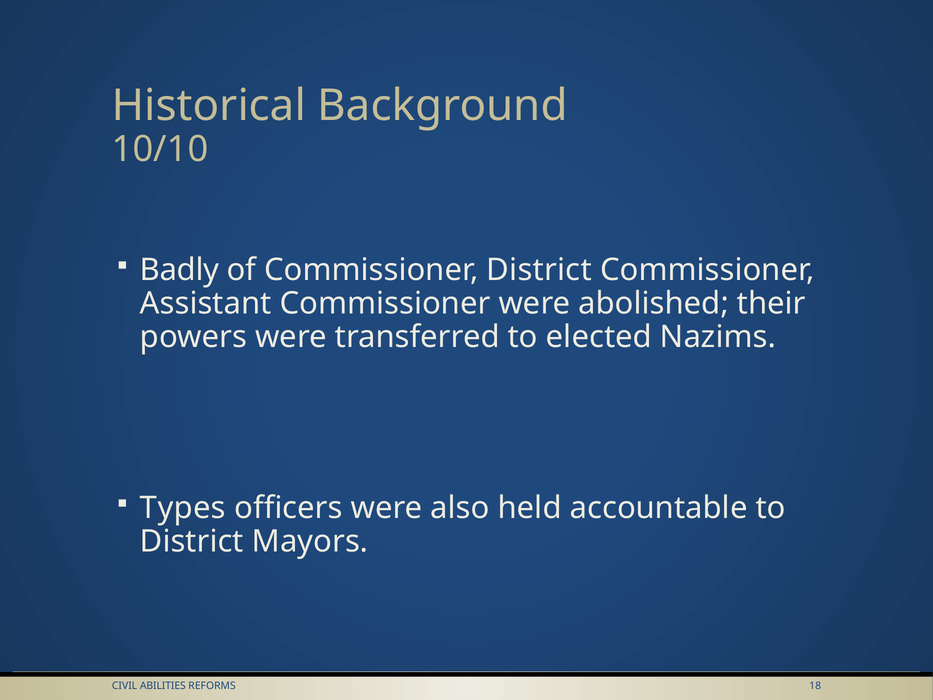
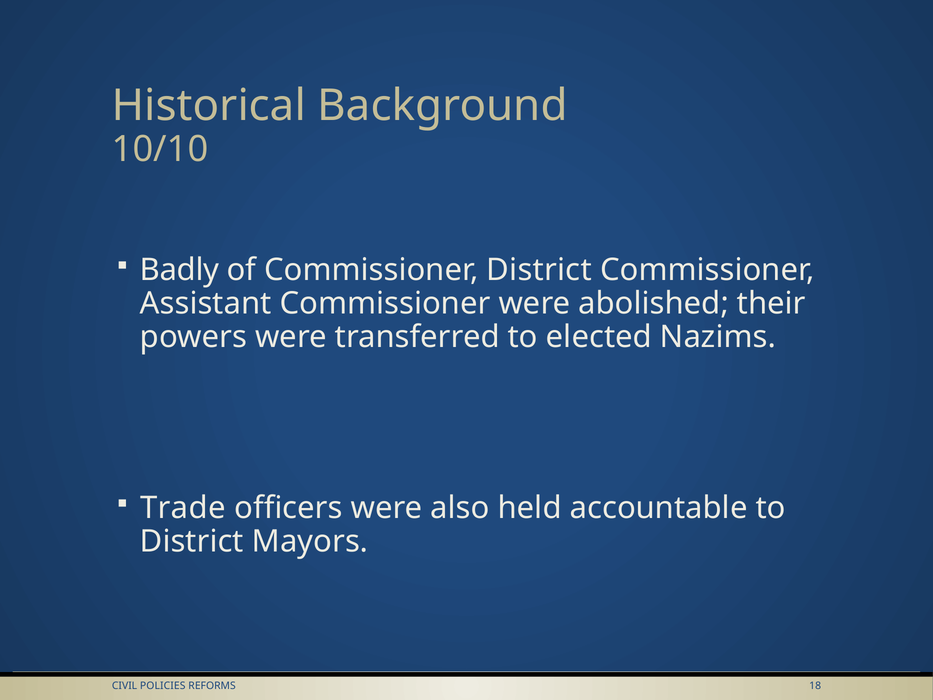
Types: Types -> Trade (183, 508)
ABILITIES: ABILITIES -> POLICIES (163, 686)
